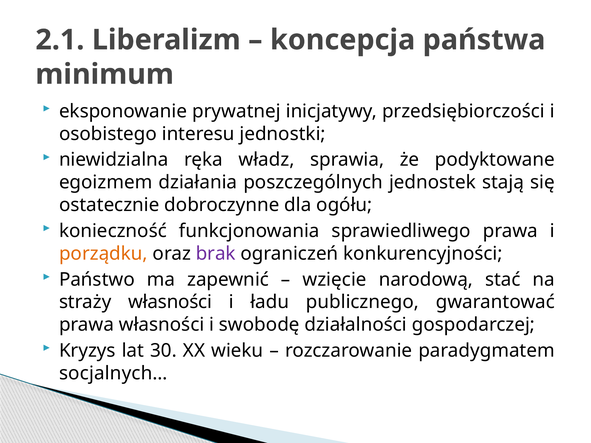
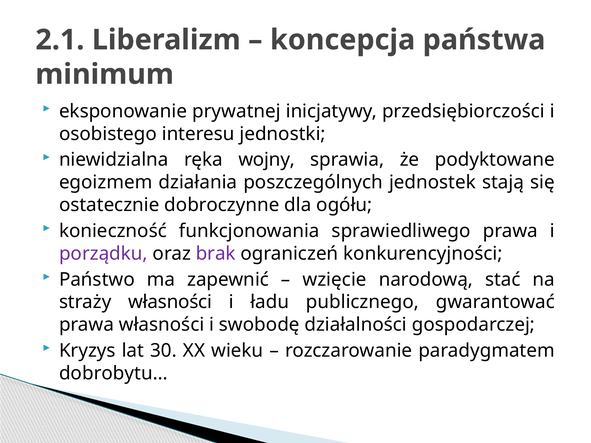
władz: władz -> wojny (267, 160)
porządku colour: orange -> purple (103, 254)
socjalnych…: socjalnych… -> dobrobytu… (113, 373)
